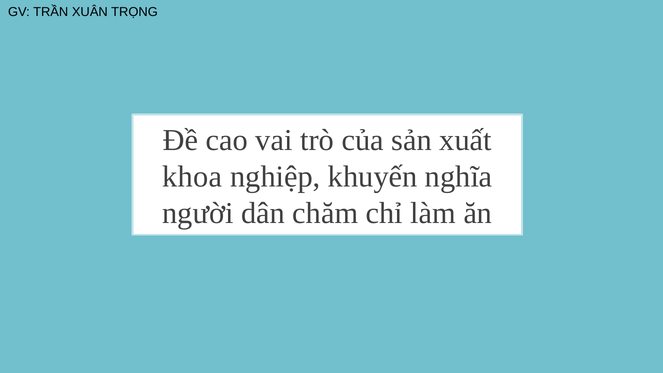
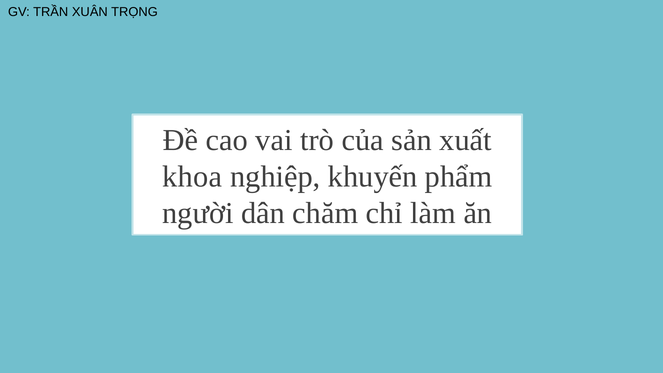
nghĩa: nghĩa -> phẩm (459, 177)
